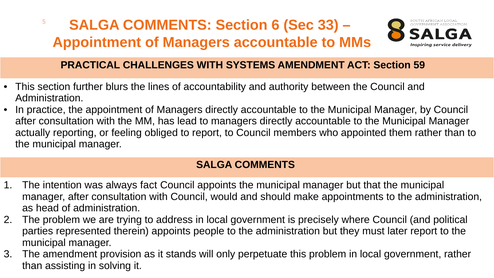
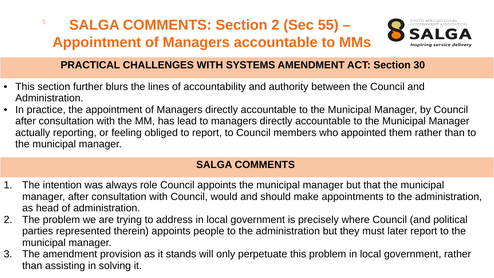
Section 6: 6 -> 2 (275, 25)
33: 33 -> 55 (328, 25)
59: 59 -> 30 (419, 65)
fact: fact -> role (149, 185)
